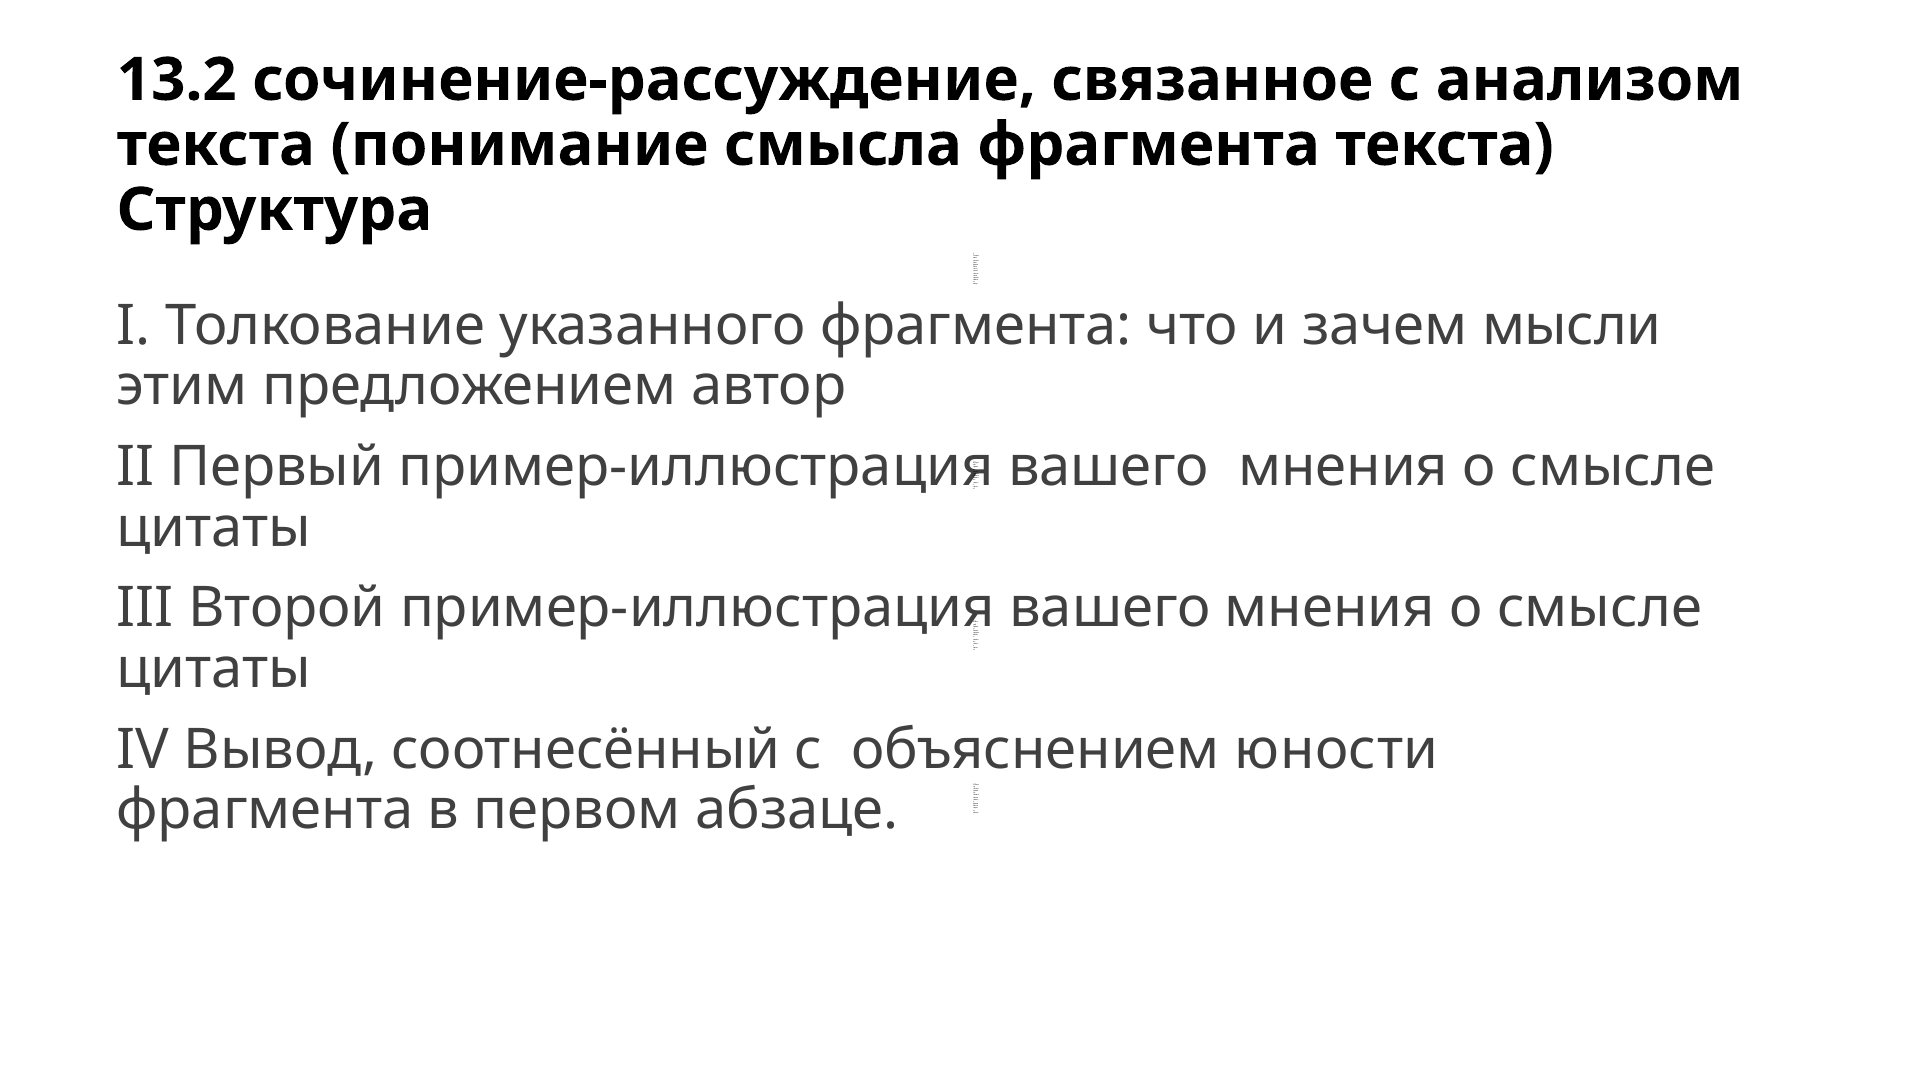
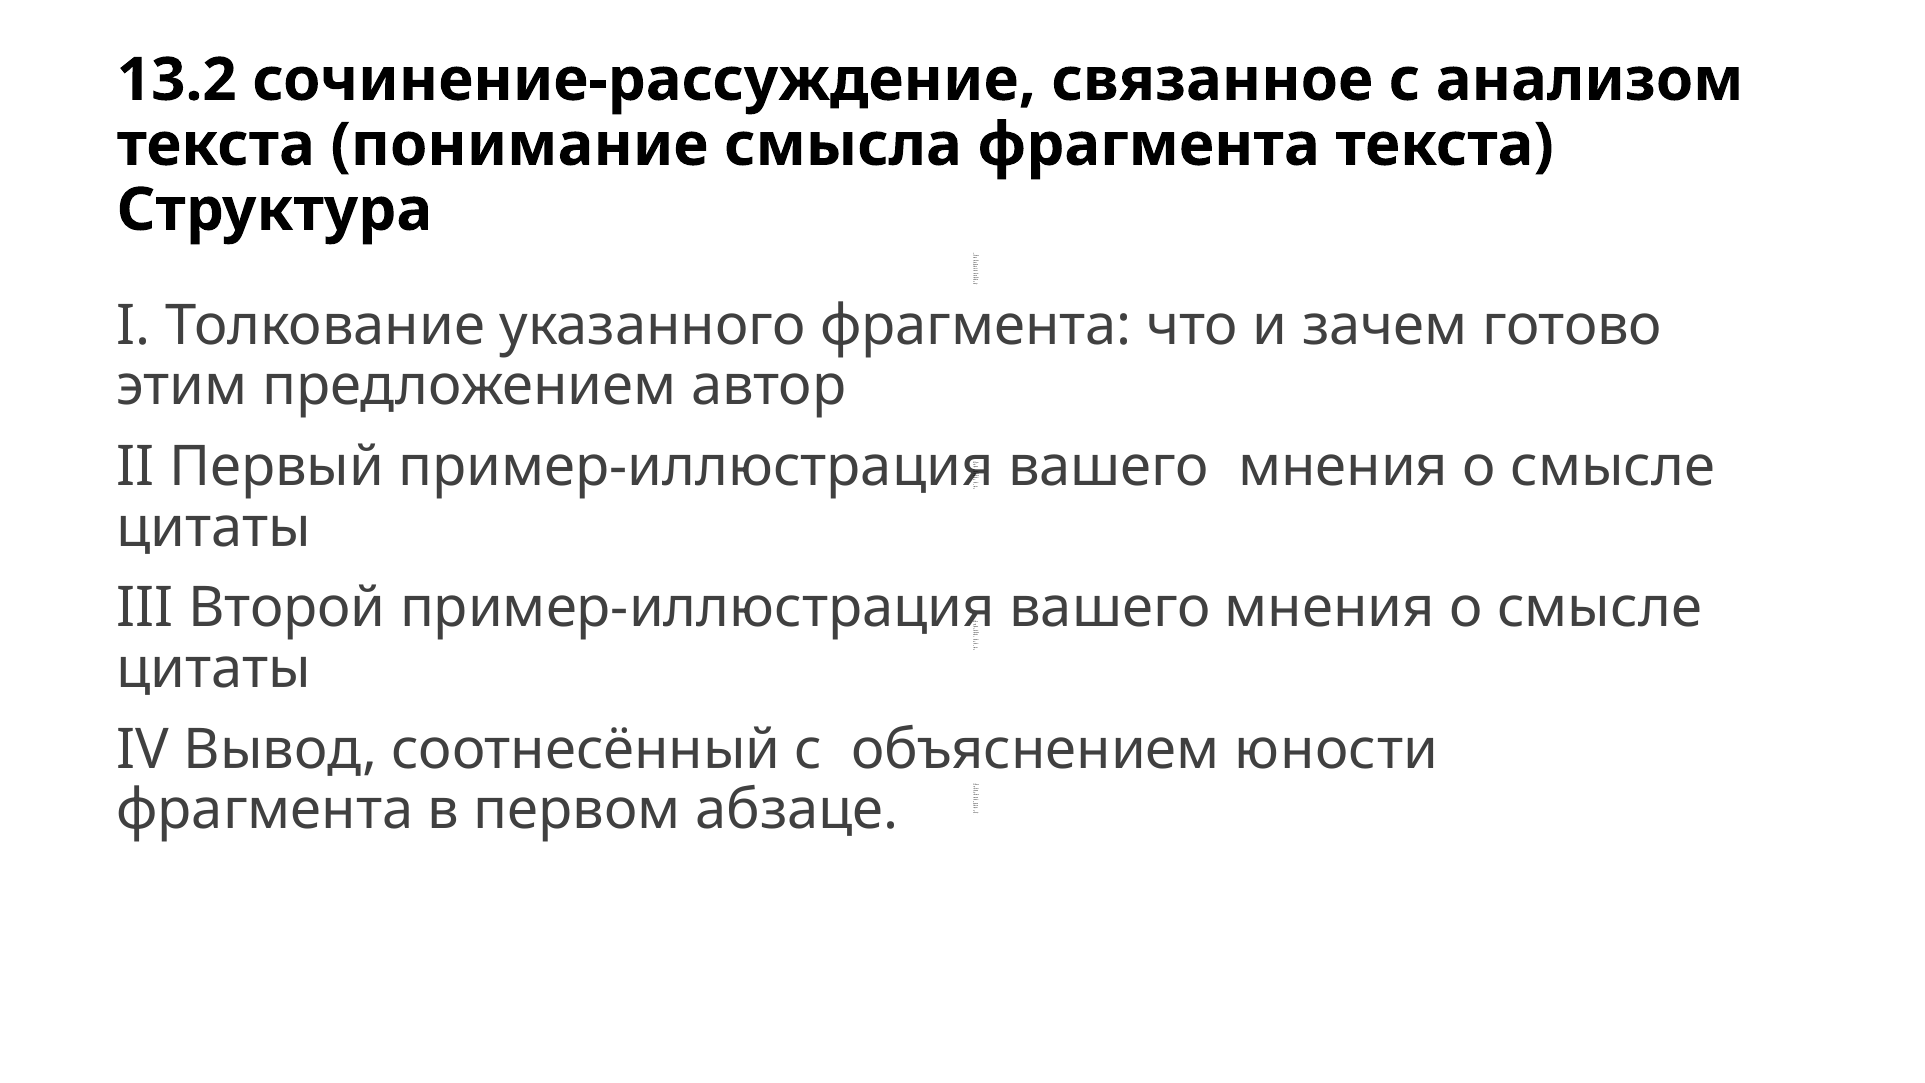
мысли: мысли -> готово (1572, 325)
